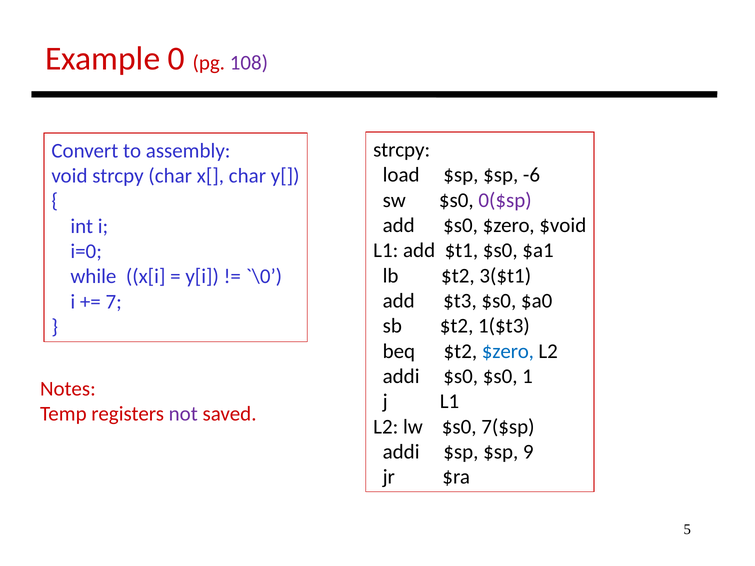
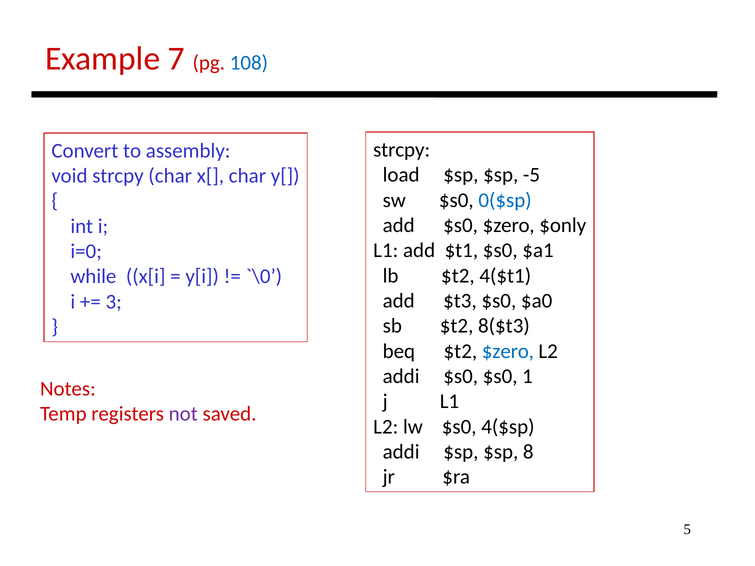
0: 0 -> 7 (176, 59)
108 colour: purple -> blue (249, 63)
-6: -6 -> -5 (532, 175)
0($sp colour: purple -> blue (505, 200)
$void: $void -> $only (563, 225)
3($t1: 3($t1 -> 4($t1 (505, 276)
7: 7 -> 3 (114, 302)
1($t3: 1($t3 -> 8($t3 (504, 326)
7($sp: 7($sp -> 4($sp (508, 427)
9: 9 -> 8 (528, 452)
